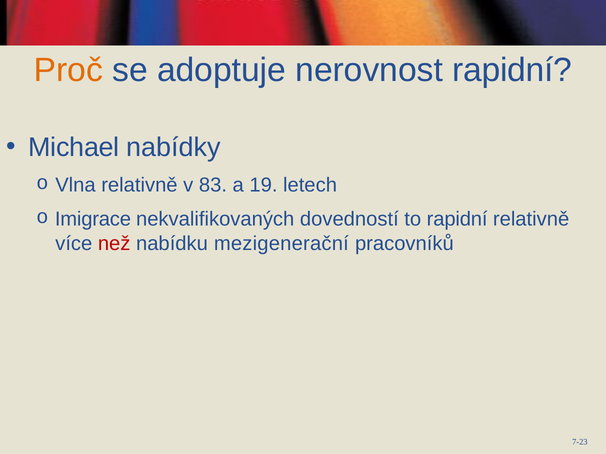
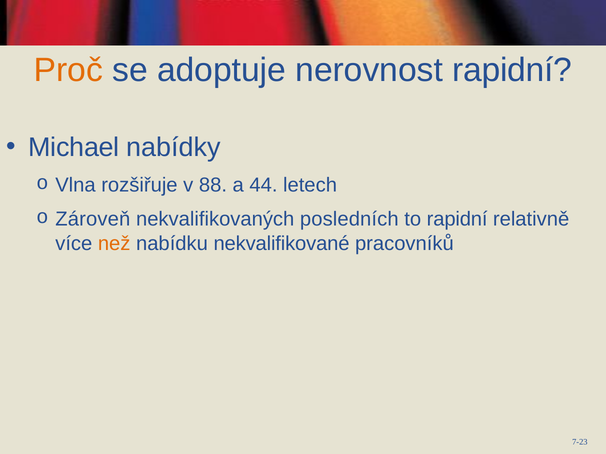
Vlna relativně: relativně -> rozšiřuje (139, 185)
83: 83 -> 88 (213, 185)
19: 19 -> 44 (263, 185)
Imigrace: Imigrace -> Zároveň (93, 220)
dovedností: dovedností -> posledních (349, 220)
než colour: red -> orange (114, 244)
mezigenerační: mezigenerační -> nekvalifikované (282, 244)
